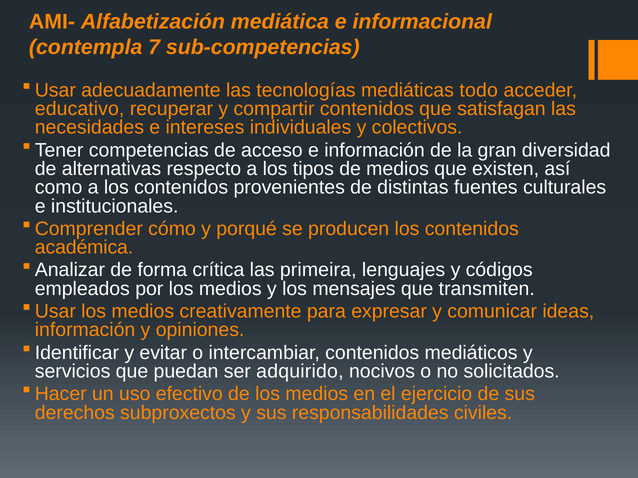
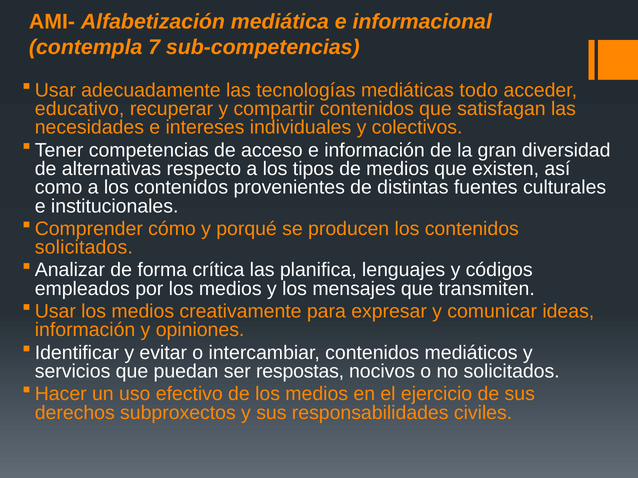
académica: académica -> solicitados (84, 248)
primeira: primeira -> planifica (318, 270)
adquirido: adquirido -> respostas (300, 372)
